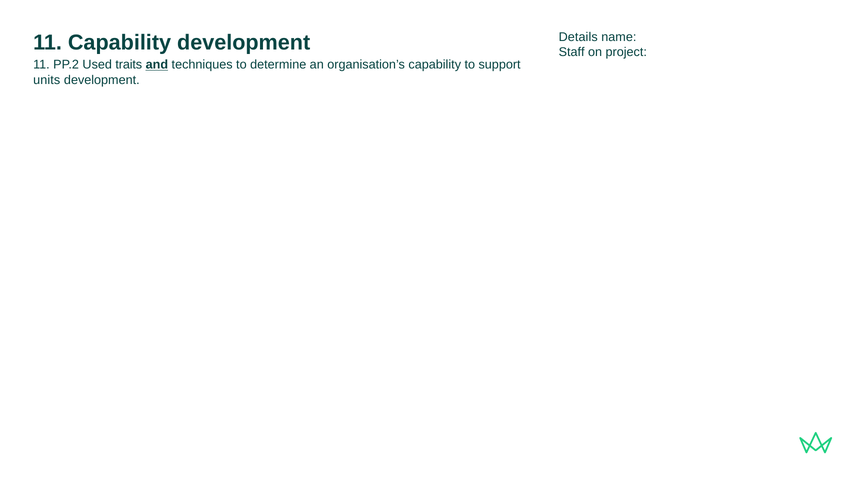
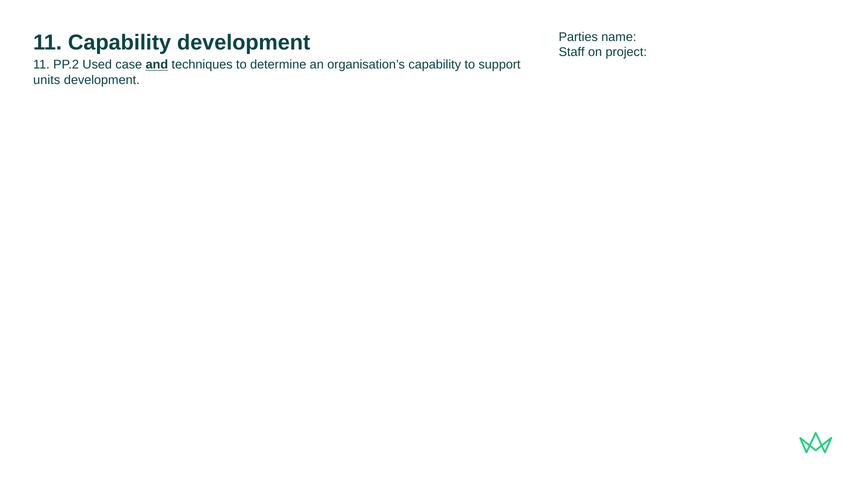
Details: Details -> Parties (578, 37)
traits: traits -> case (129, 65)
